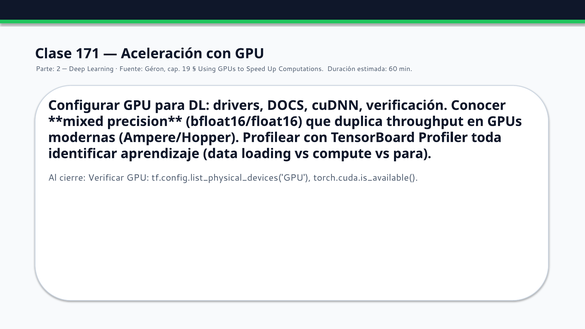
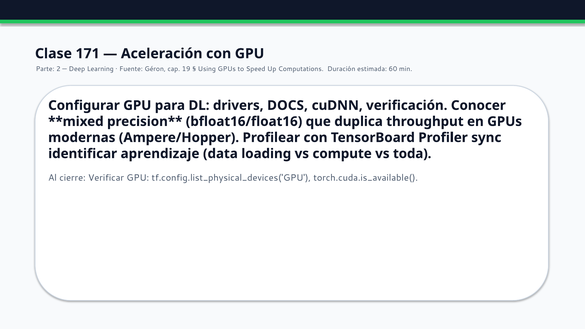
toda: toda -> sync (486, 138)
vs para: para -> toda (412, 154)
